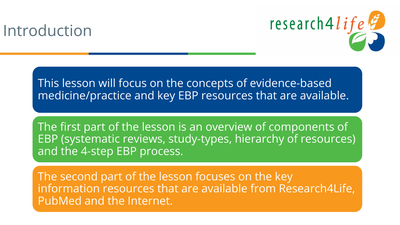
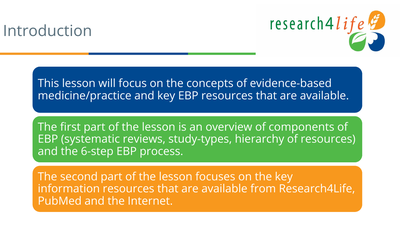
4-step: 4-step -> 6-step (97, 151)
